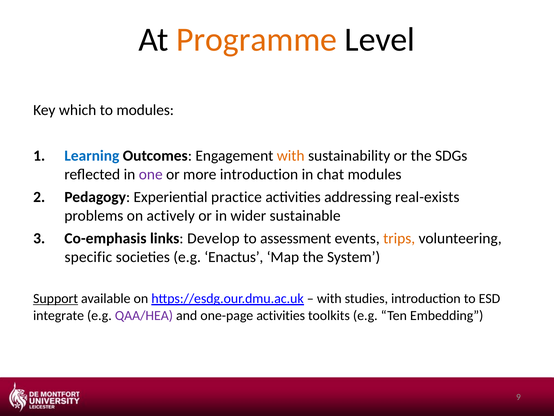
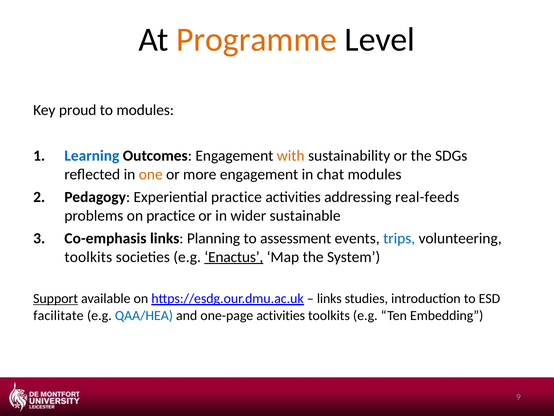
which: which -> proud (78, 110)
one colour: purple -> orange (151, 174)
more introduction: introduction -> engagement (259, 174)
real-exists: real-exists -> real-feeds (427, 197)
on actively: actively -> practice (171, 215)
Develop: Develop -> Planning (214, 238)
trips colour: orange -> blue (399, 238)
specific: specific -> toolkits (88, 257)
Enactus underline: none -> present (234, 257)
with: with -> links (329, 298)
integrate: integrate -> facilitate (58, 315)
QAA/HEA colour: purple -> blue (144, 315)
